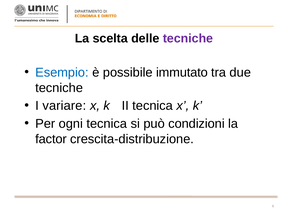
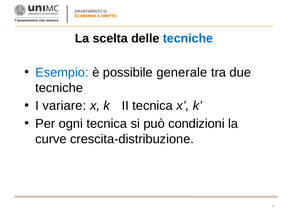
tecniche colour: purple -> blue (188, 38)
immutato: immutato -> generale (182, 72)
factor: factor -> curve (51, 139)
